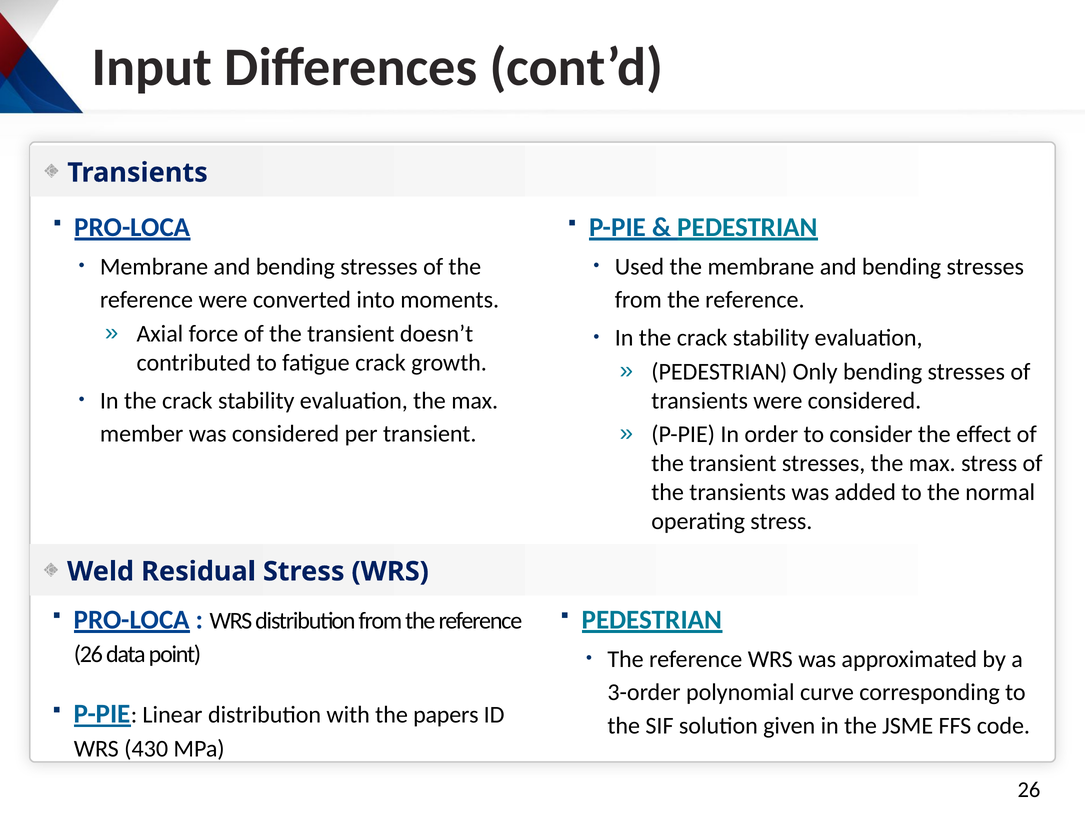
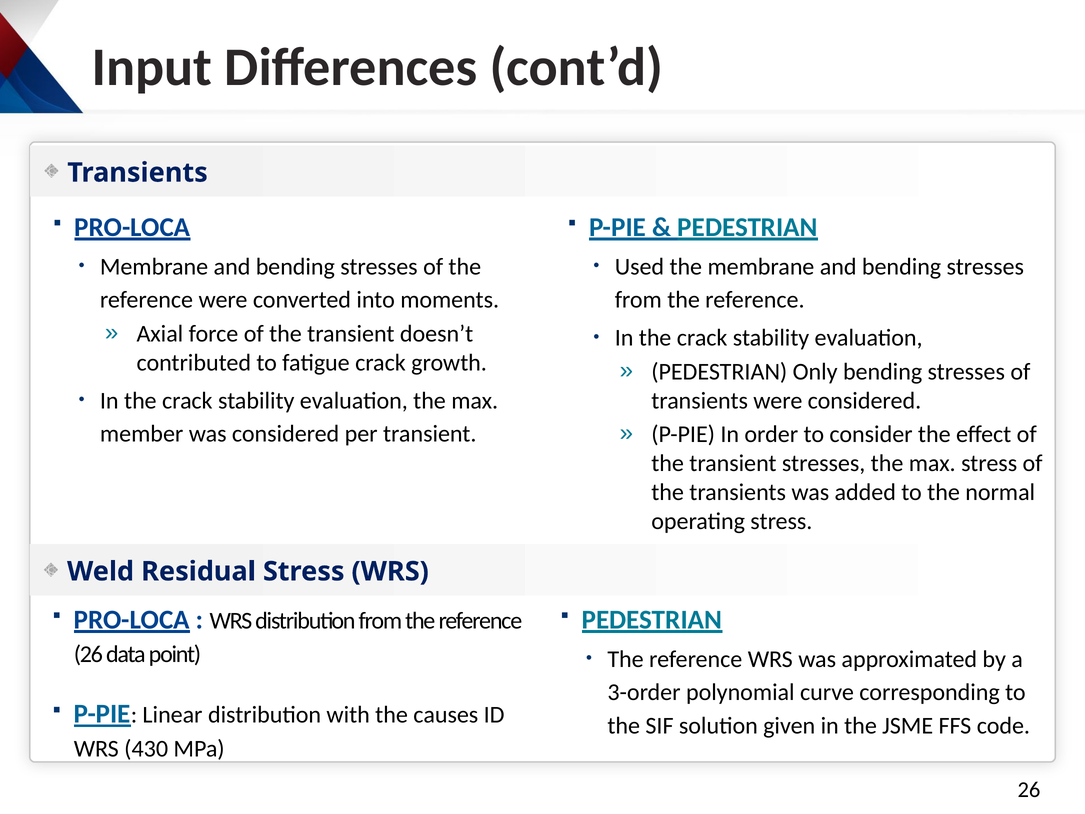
papers: papers -> causes (446, 715)
